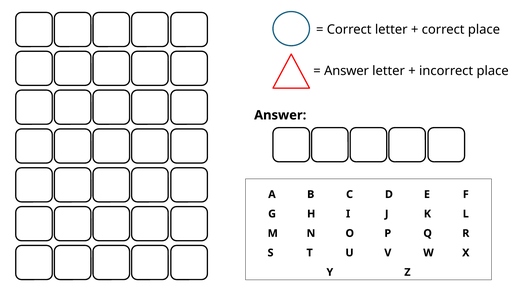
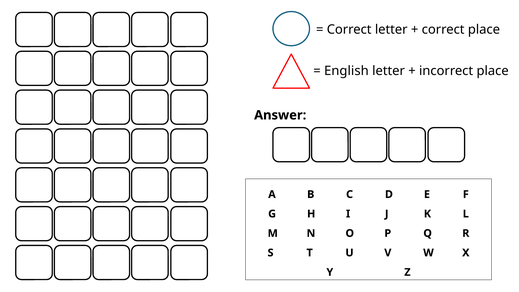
Answer: Answer -> English (346, 71)
